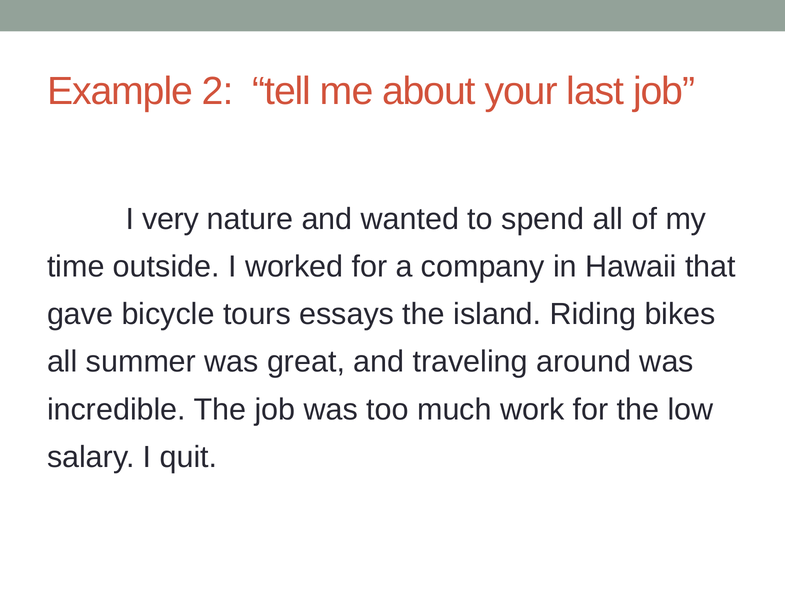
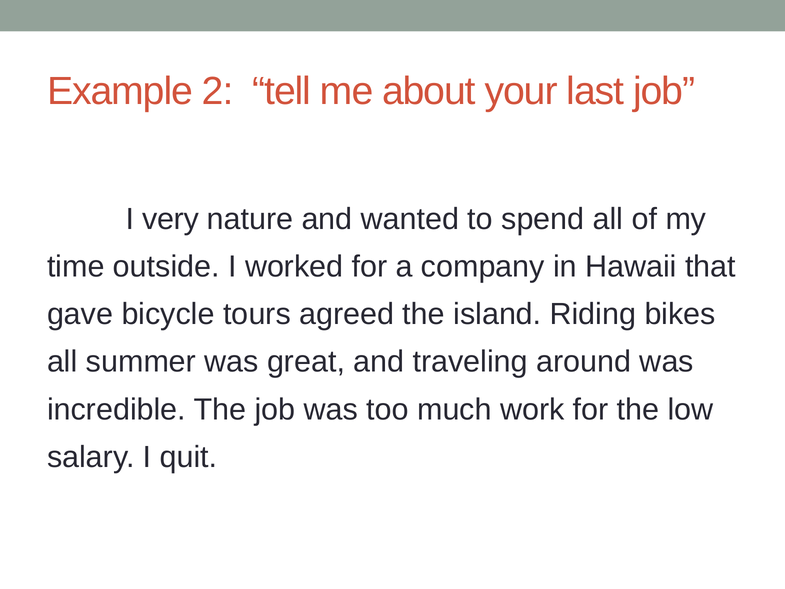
essays: essays -> agreed (347, 314)
